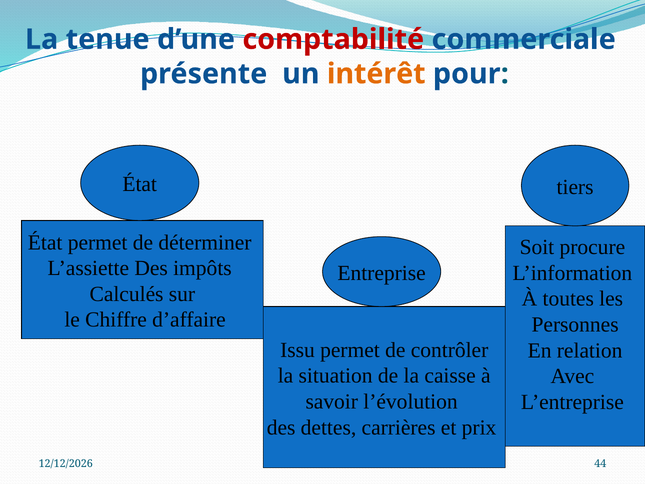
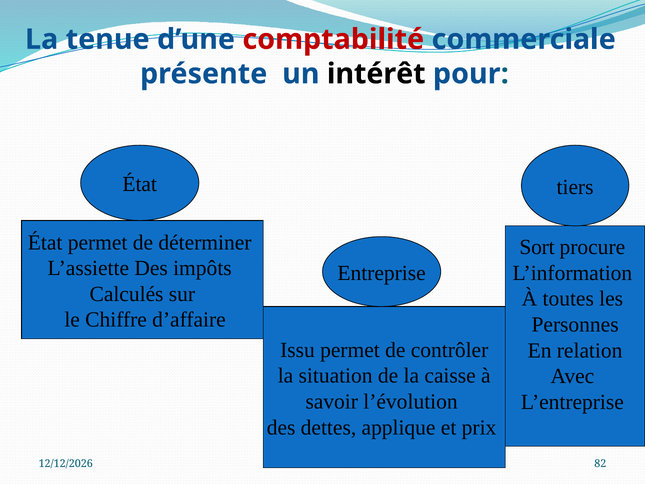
intérêt colour: orange -> black (376, 74)
Soit: Soit -> Sort (537, 247)
carrières: carrières -> applique (399, 427)
44: 44 -> 82 (600, 463)
